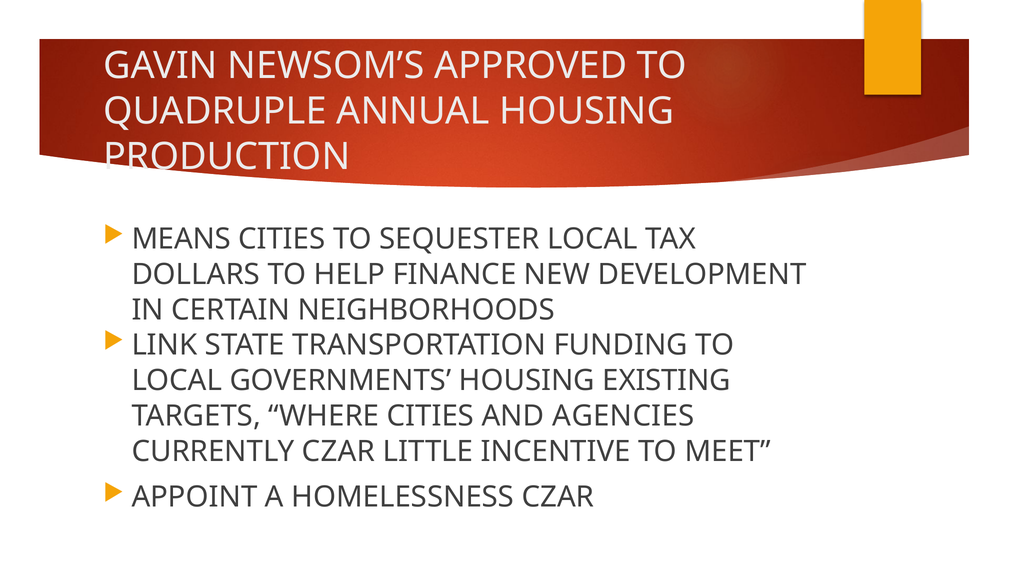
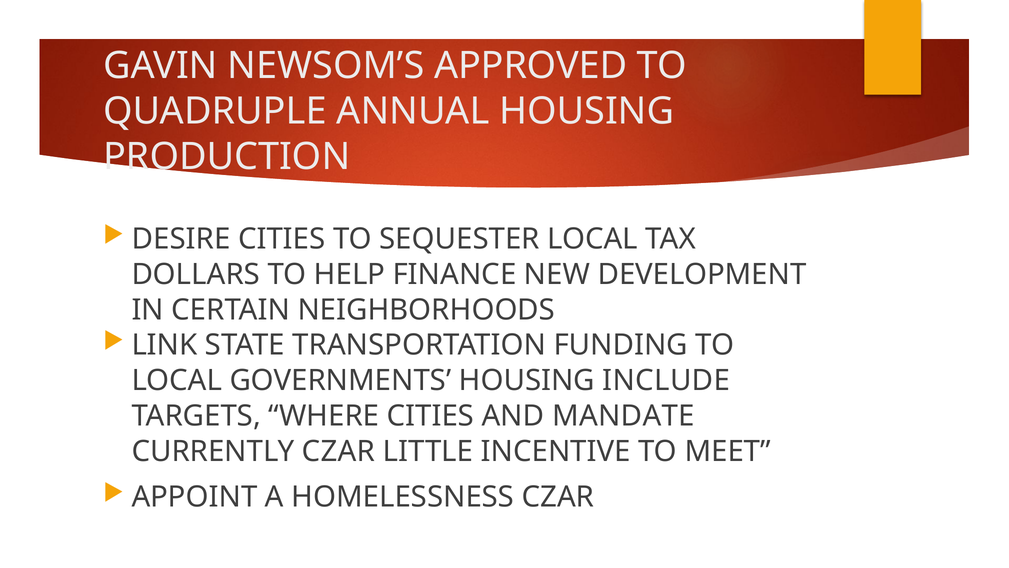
MEANS: MEANS -> DESIRE (181, 239)
EXISTING: EXISTING -> INCLUDE (666, 380)
AGENCIES: AGENCIES -> MANDATE (623, 416)
